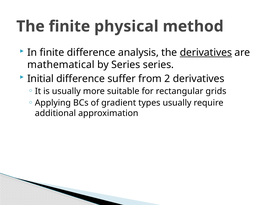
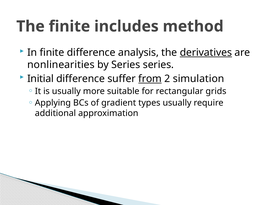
physical: physical -> includes (126, 26)
mathematical: mathematical -> nonlinearities (61, 65)
from underline: none -> present (150, 79)
2 derivatives: derivatives -> simulation (199, 79)
